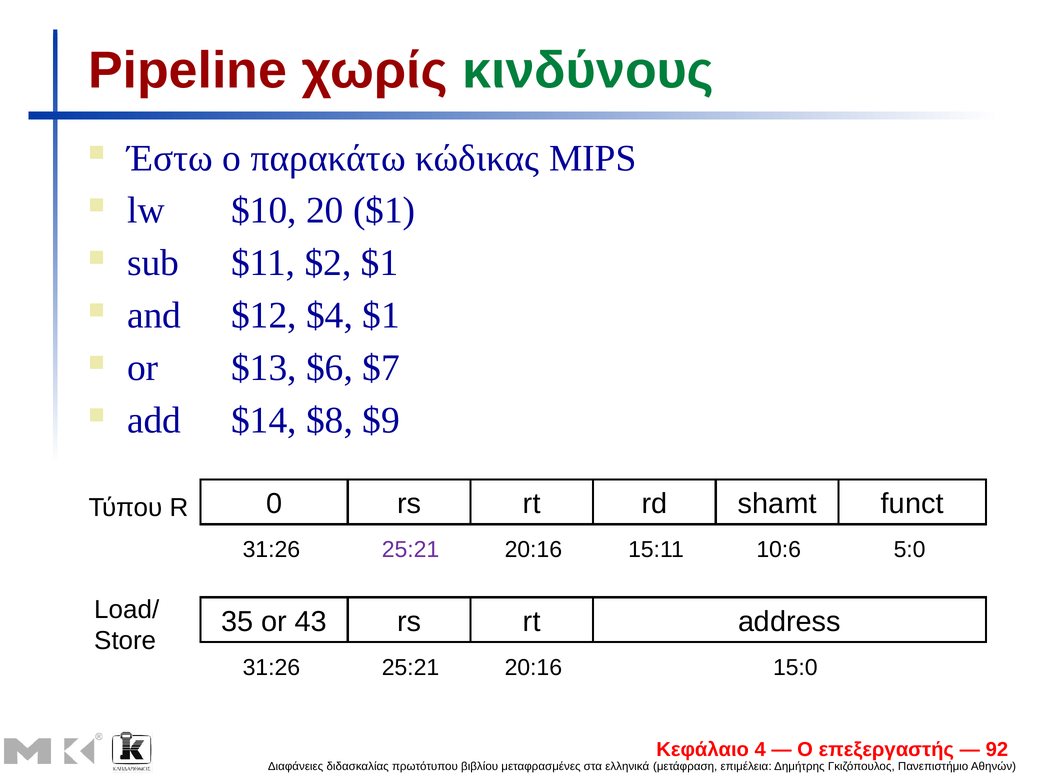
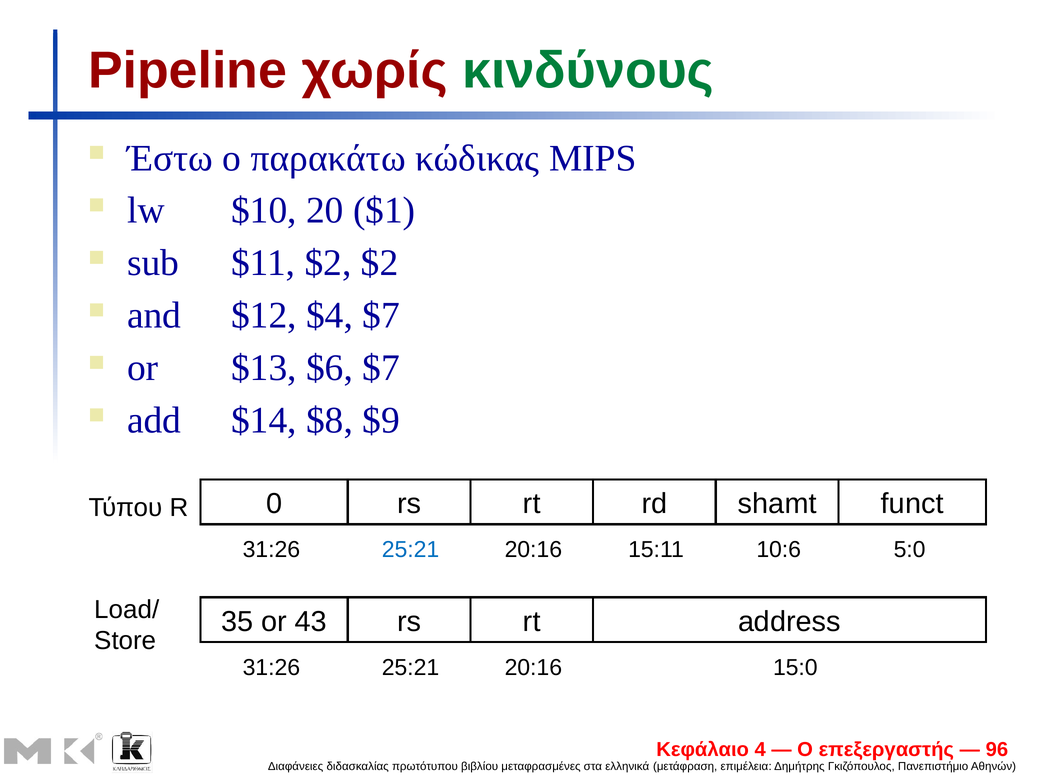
$2 $1: $1 -> $2 (380, 263)
$4 $1: $1 -> $7 (381, 316)
25:21 colour: purple -> blue (411, 550)
92: 92 -> 96 (997, 750)
